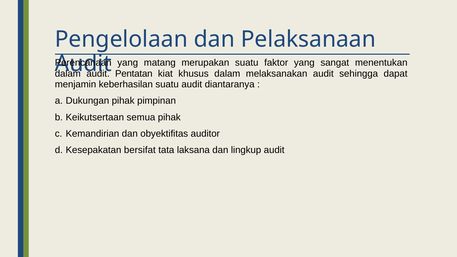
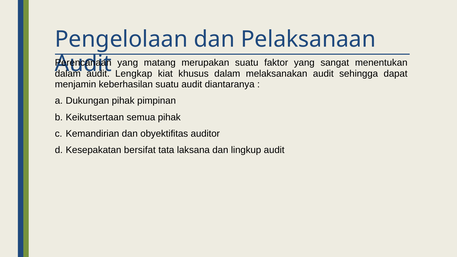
Pentatan: Pentatan -> Lengkap (134, 74)
